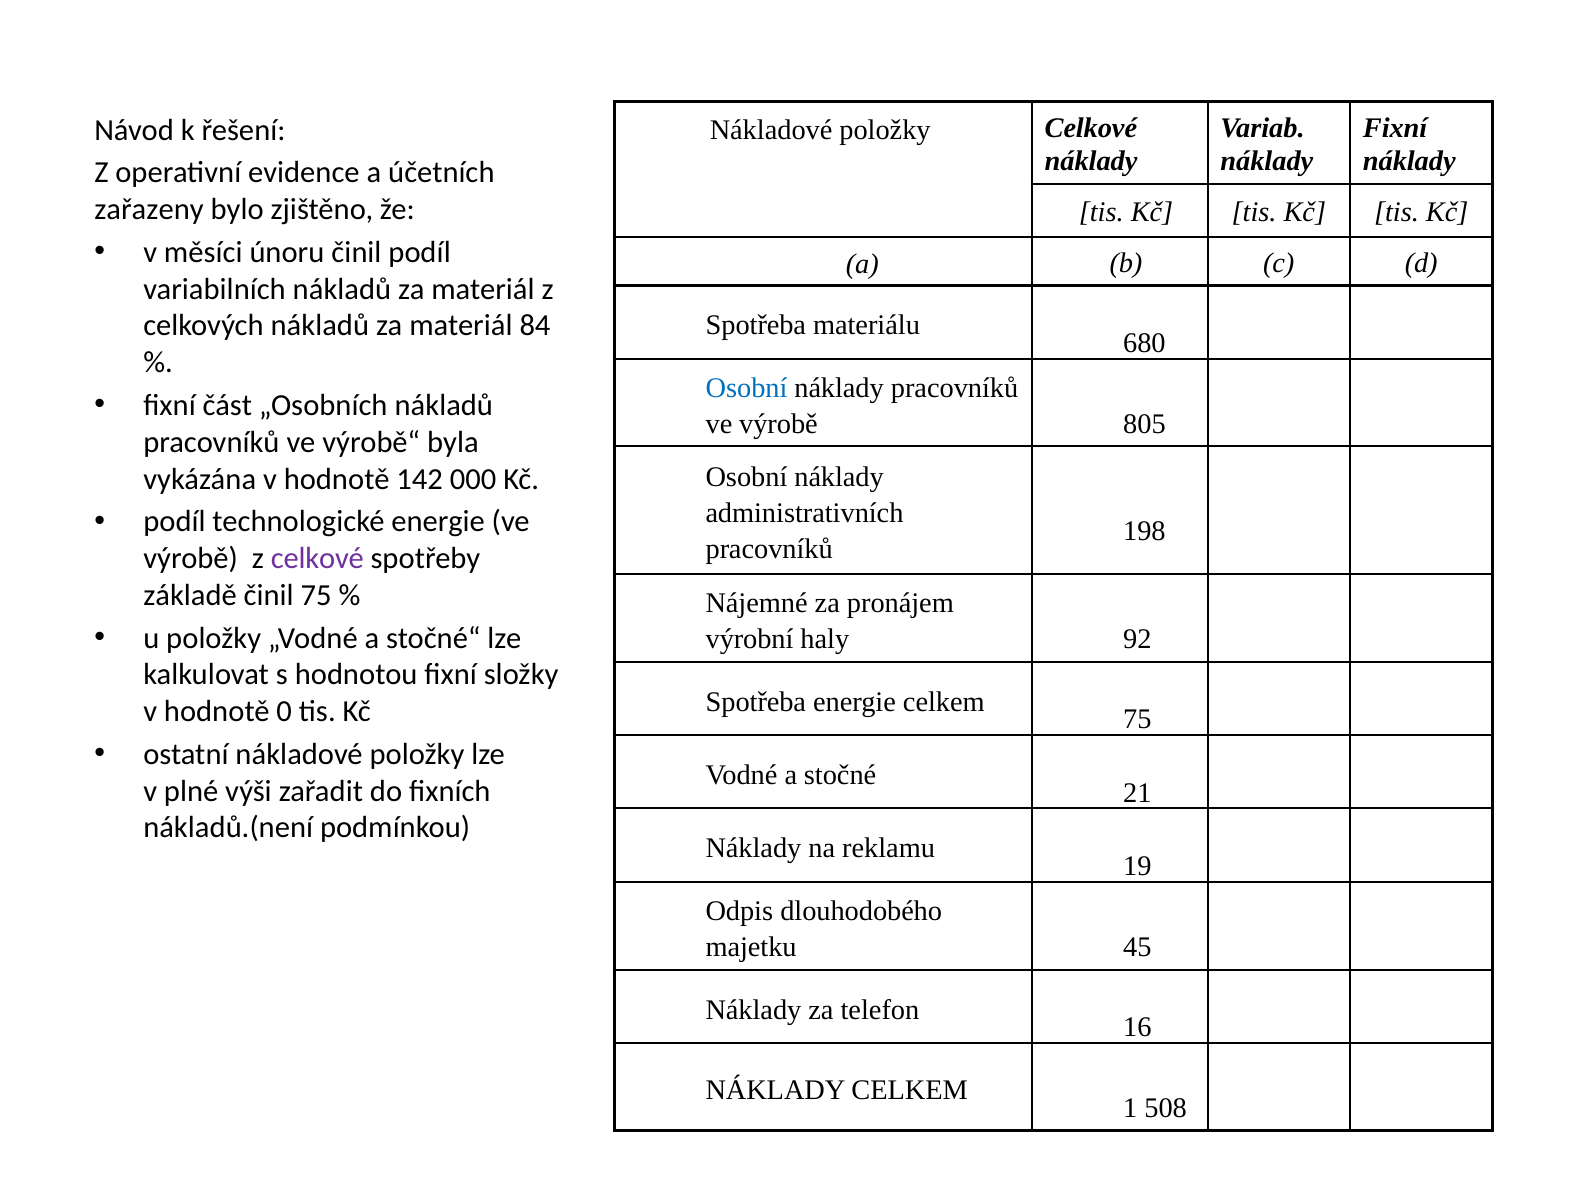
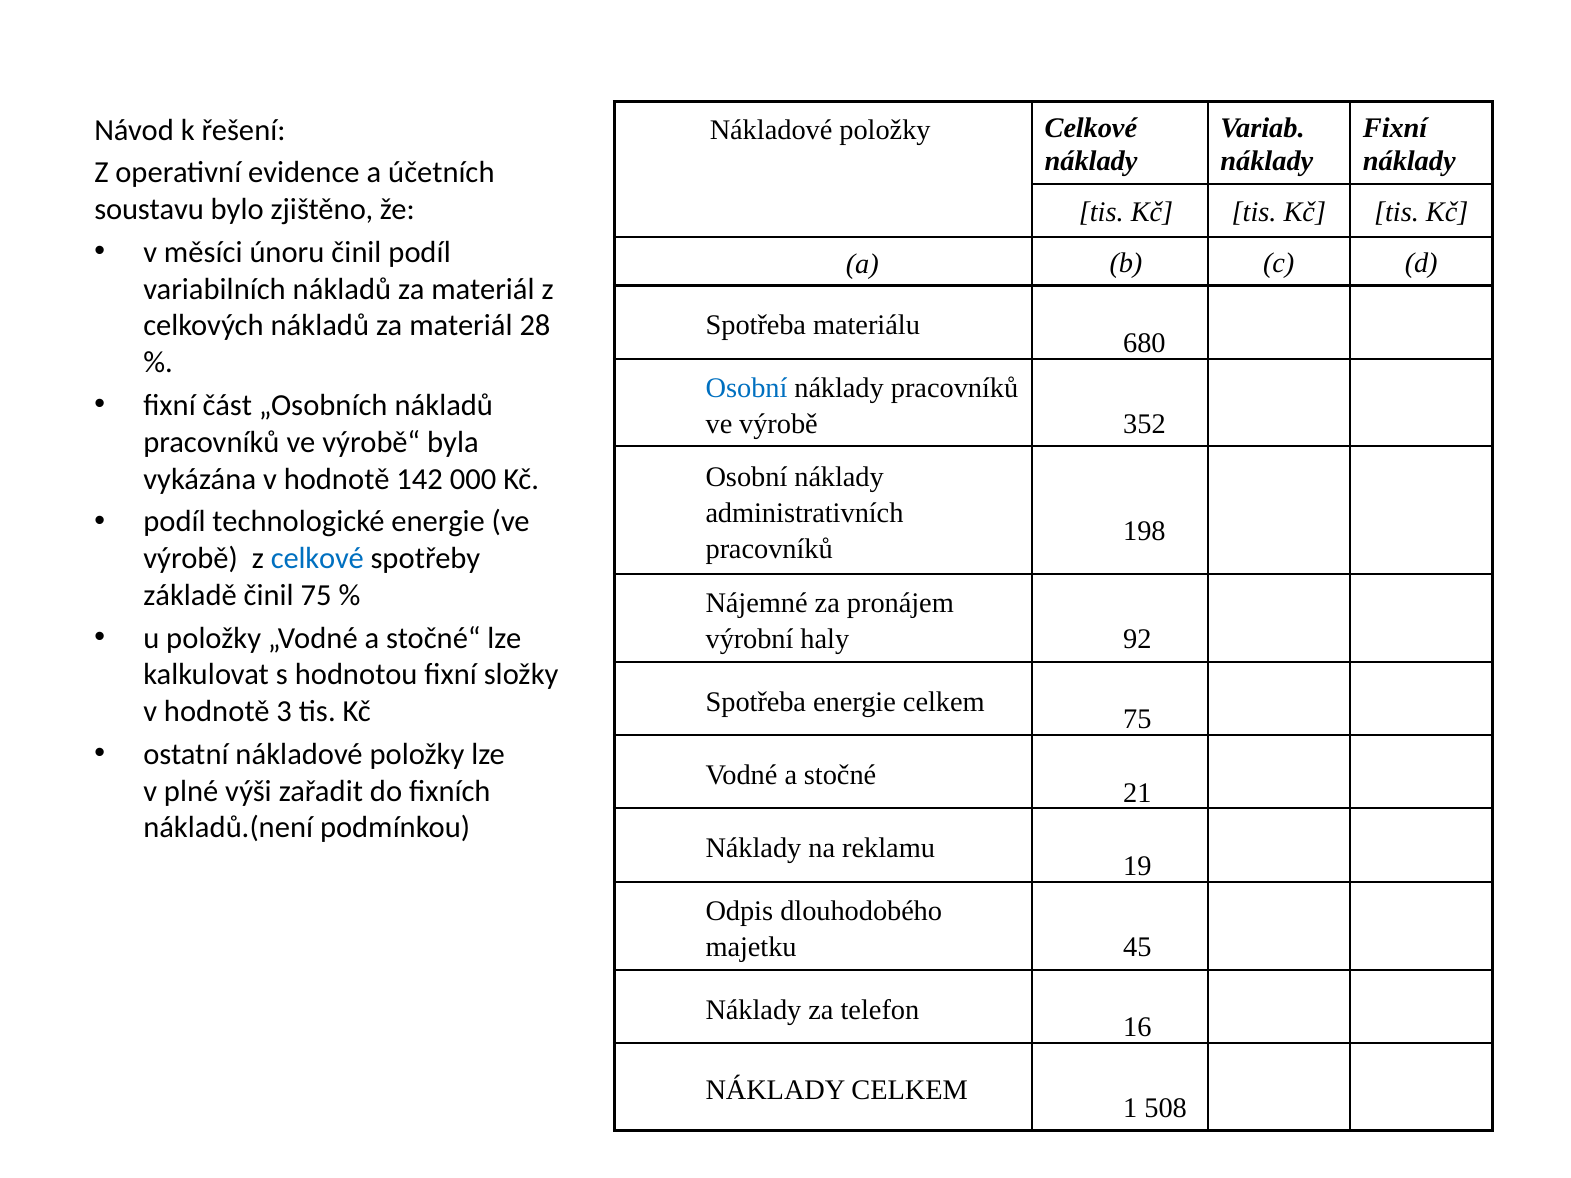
zařazeny: zařazeny -> soustavu (149, 210)
84: 84 -> 28 (535, 326)
805: 805 -> 352 (1144, 424)
celkové colour: purple -> blue (317, 559)
0: 0 -> 3 (284, 712)
